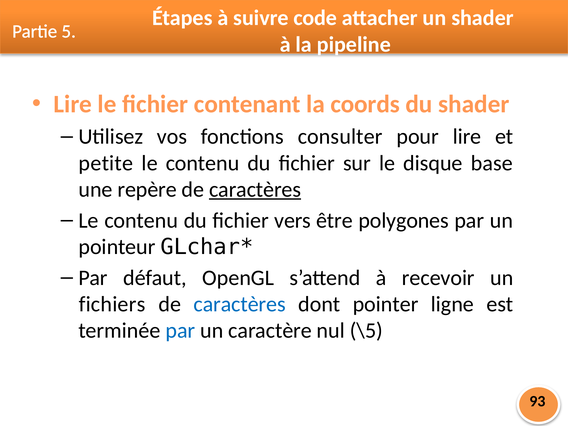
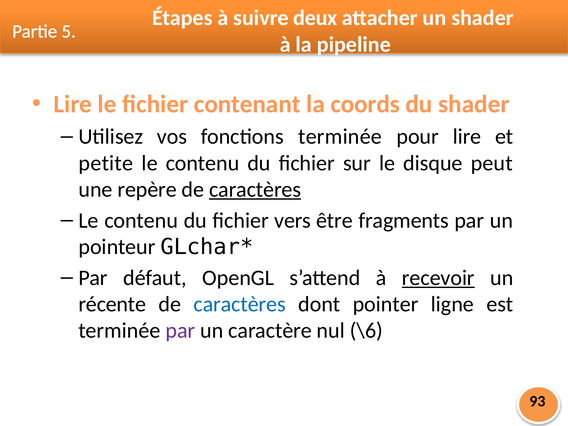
code: code -> deux (315, 18)
fonctions consulter: consulter -> terminée (340, 137)
base: base -> peut (492, 163)
polygones: polygones -> fragments (404, 220)
recevoir underline: none -> present (438, 278)
fichiers: fichiers -> récente (112, 304)
par colour: blue -> purple (180, 331)
\5: \5 -> \6 (366, 331)
